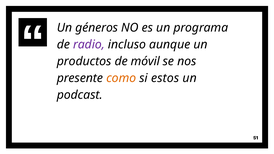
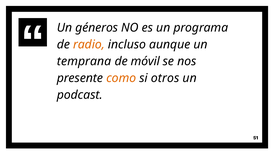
radio colour: purple -> orange (89, 45)
productos: productos -> temprana (84, 61)
estos: estos -> otros (165, 78)
